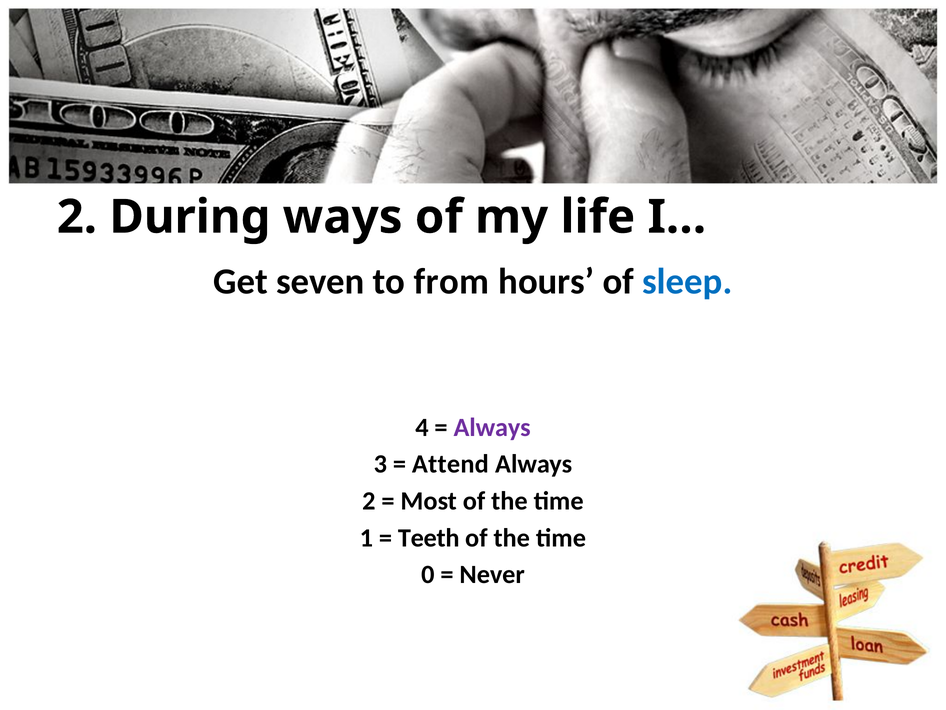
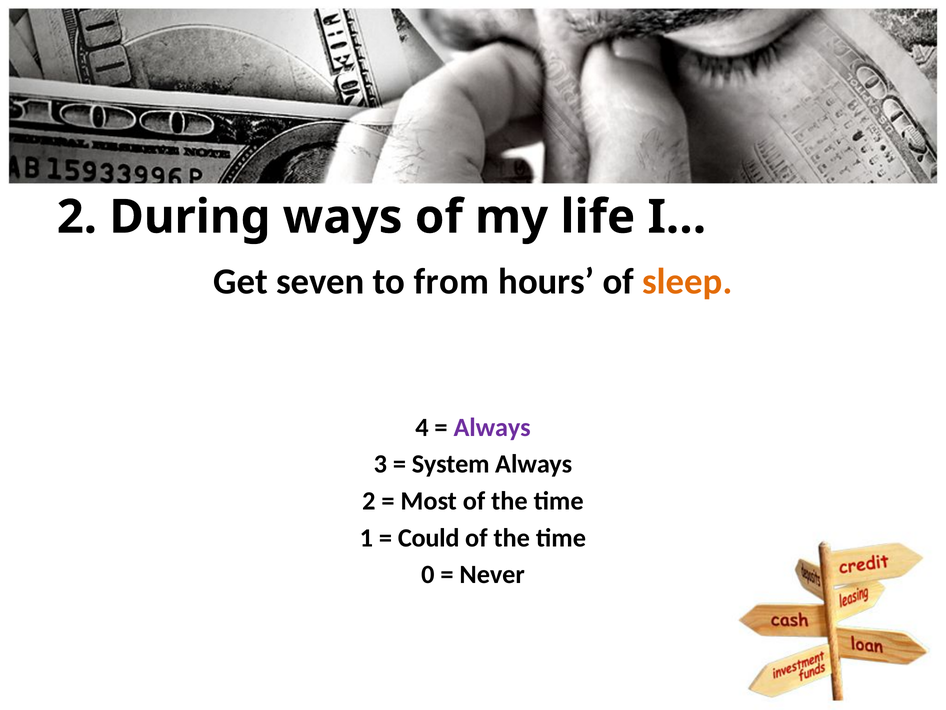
sleep colour: blue -> orange (687, 282)
Attend: Attend -> System (451, 464)
Teeth: Teeth -> Could (429, 538)
